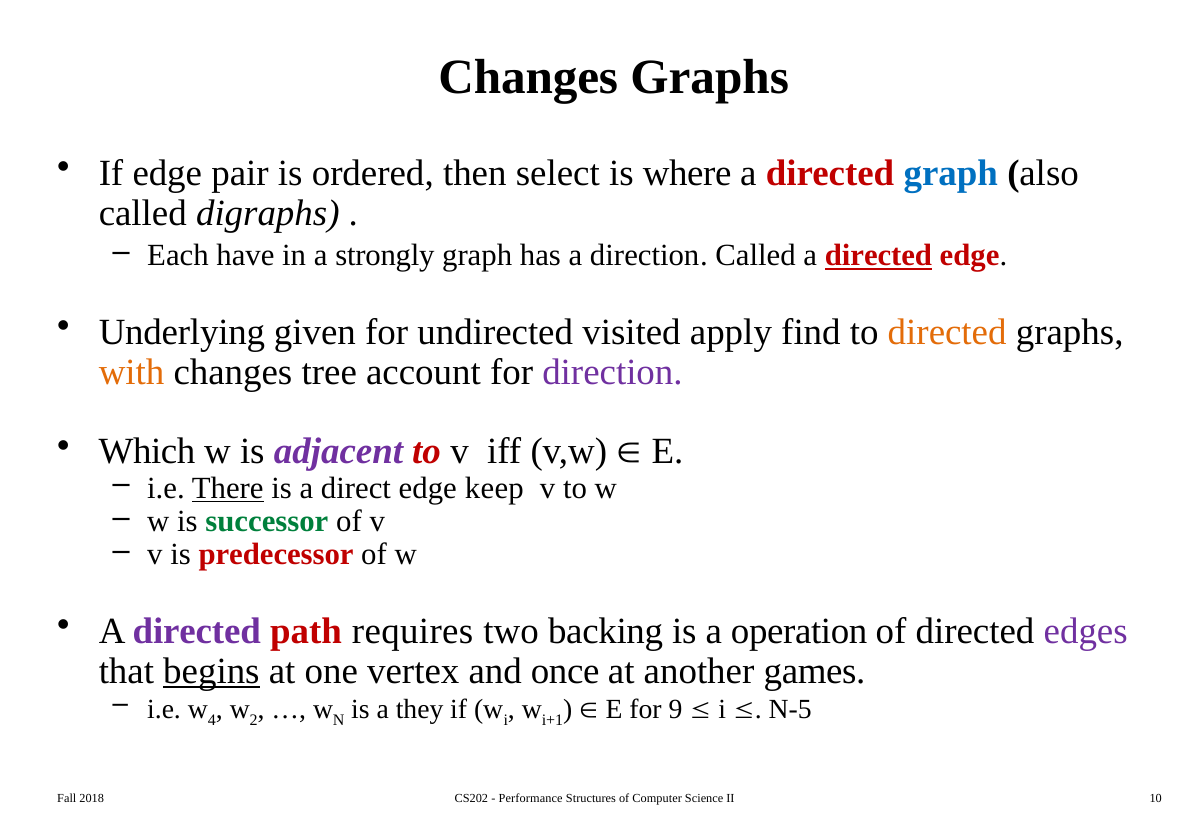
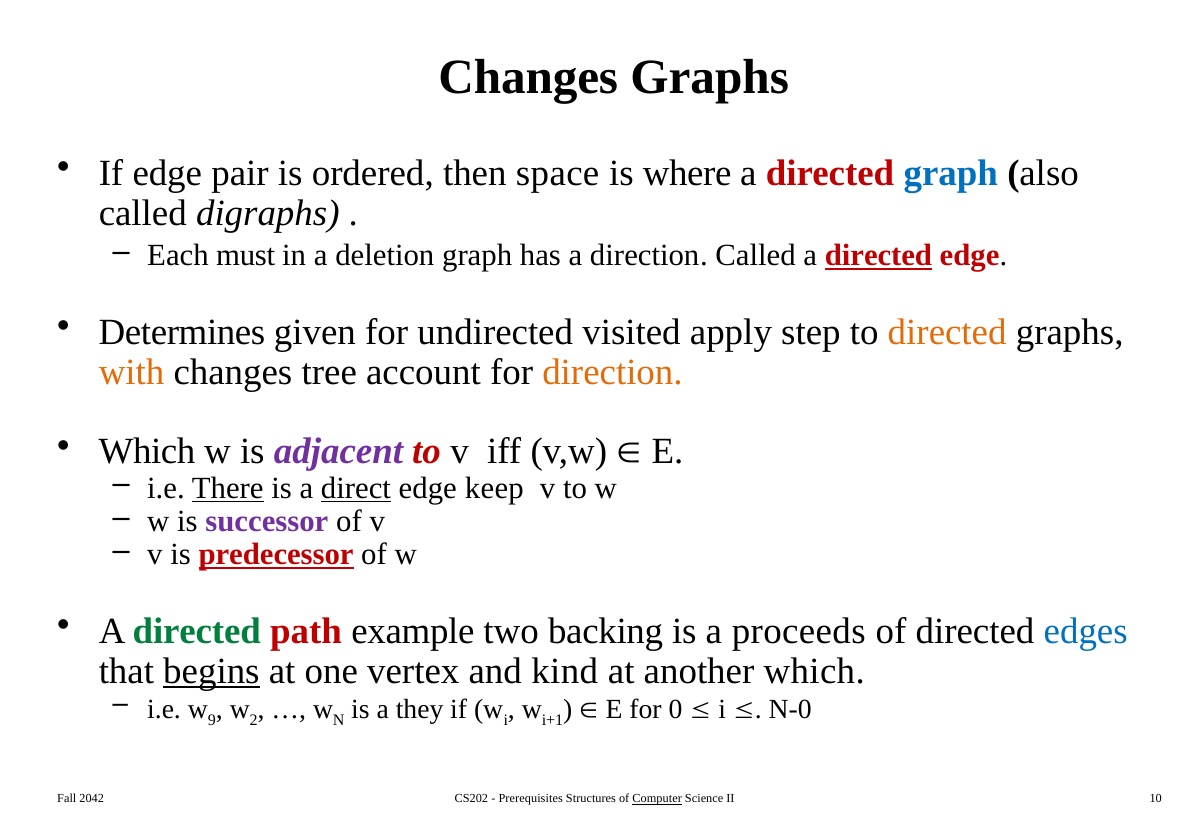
select: select -> space (558, 173)
have: have -> must (246, 256)
strongly: strongly -> deletion (385, 256)
Underlying: Underlying -> Determines (182, 332)
find: find -> step (811, 332)
direction colour: purple -> orange (612, 372)
direct underline: none -> present (356, 488)
successor colour: green -> purple (267, 521)
predecessor underline: none -> present (276, 555)
directed colour: purple -> green (197, 631)
requires: requires -> example (413, 631)
operation: operation -> proceeds (799, 631)
edges colour: purple -> blue (1086, 631)
once: once -> kind (565, 671)
another games: games -> which (814, 671)
4: 4 -> 9 (212, 720)
9: 9 -> 0 (676, 709)
N-5: N-5 -> N-0 (790, 709)
2018: 2018 -> 2042 (92, 798)
Performance: Performance -> Prerequisites (531, 798)
Computer underline: none -> present (657, 798)
